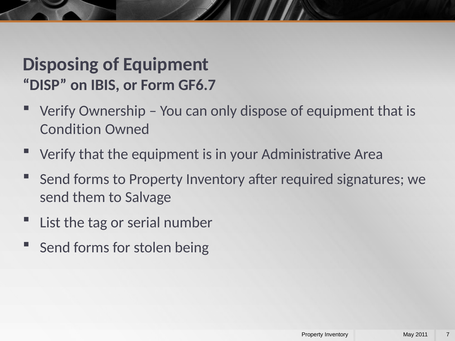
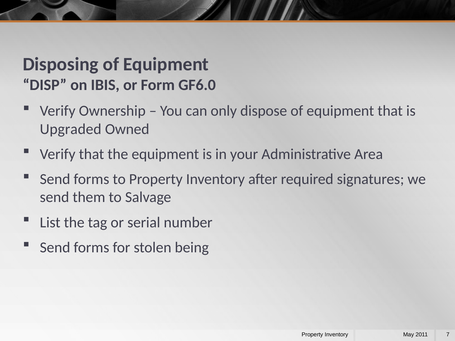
GF6.7: GF6.7 -> GF6.0 (197, 85)
Condition: Condition -> Upgraded (71, 129)
